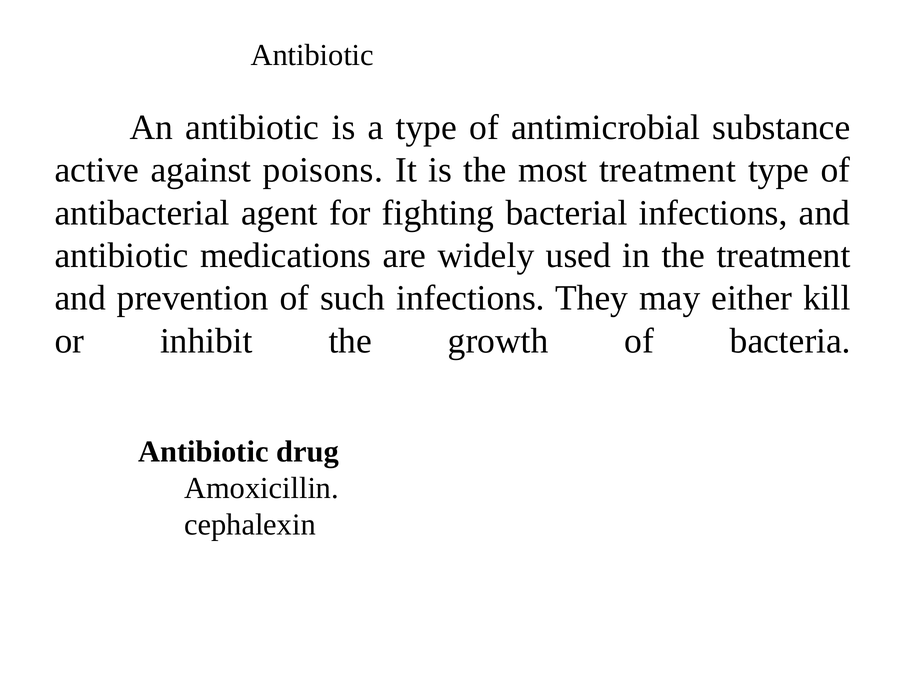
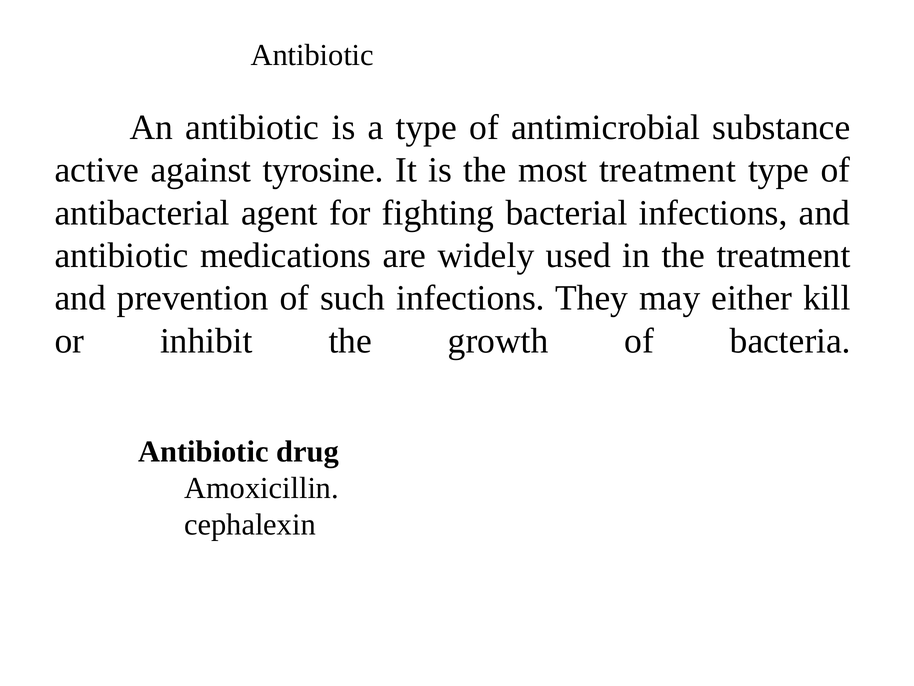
poisons: poisons -> tyrosine (323, 170)
